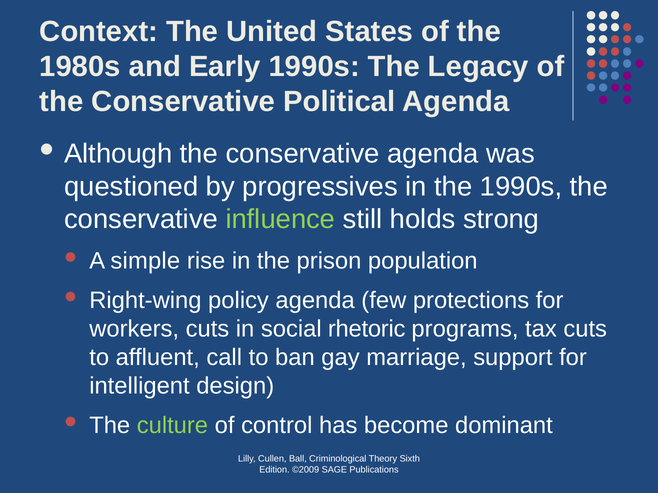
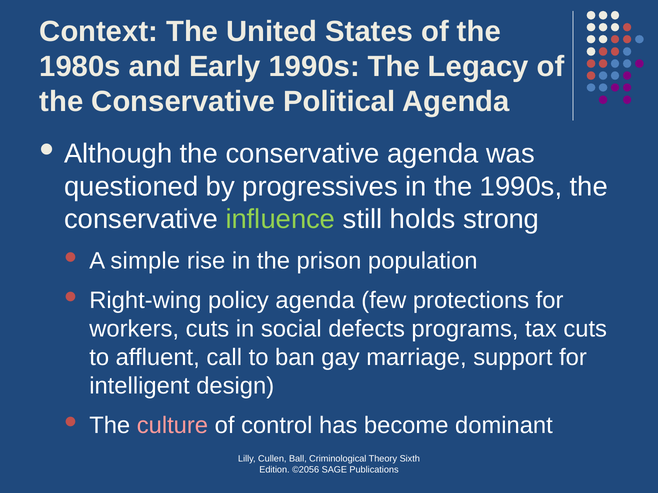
rhetoric: rhetoric -> defects (367, 329)
culture colour: light green -> pink (172, 426)
©2009: ©2009 -> ©2056 (306, 470)
